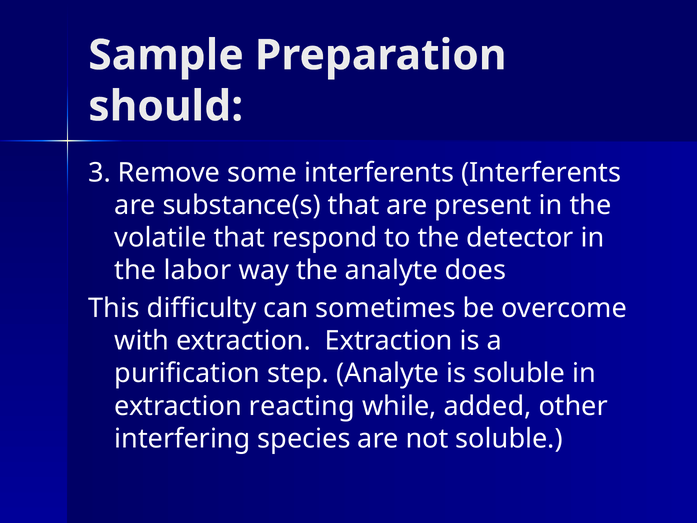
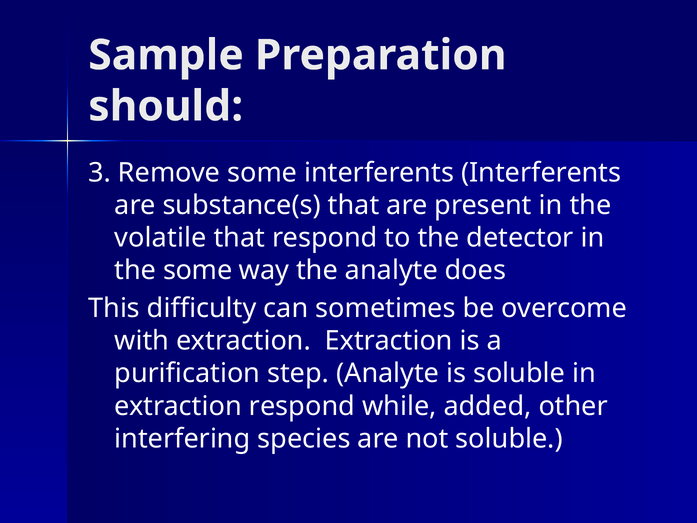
the labor: labor -> some (198, 270)
extraction reacting: reacting -> respond (302, 406)
